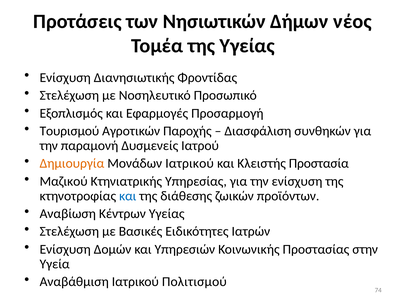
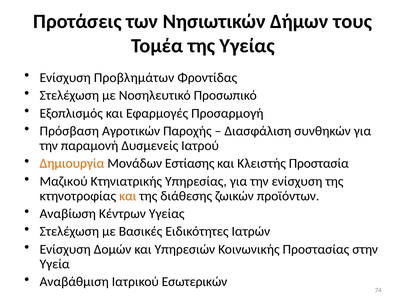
νέος: νέος -> τους (353, 21)
Διανησιωτικής: Διανησιωτικής -> Προβλημάτων (134, 78)
Τουρισμού: Τουρισμού -> Πρόσβαση (69, 131)
Μονάδων Ιατρικού: Ιατρικού -> Εστίασης (190, 164)
και colour: blue -> orange (128, 196)
Πολιτισμού: Πολιτισμού -> Εσωτερικών (194, 282)
